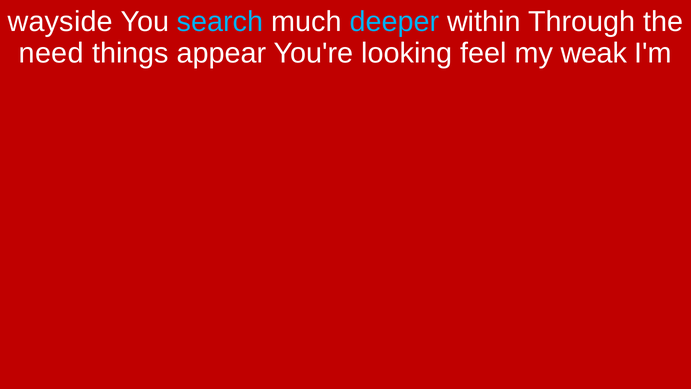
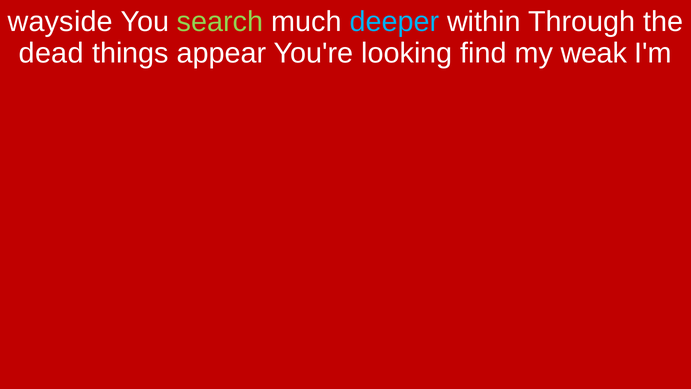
search colour: light blue -> light green (220, 22)
need: need -> dead (51, 53)
feel: feel -> find (484, 53)
